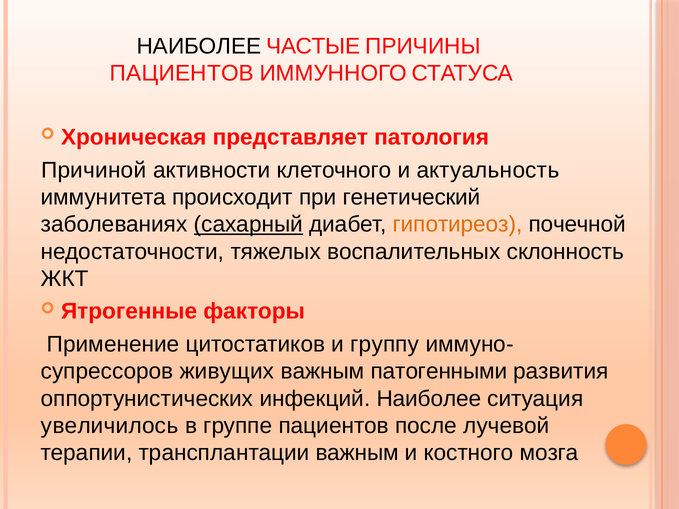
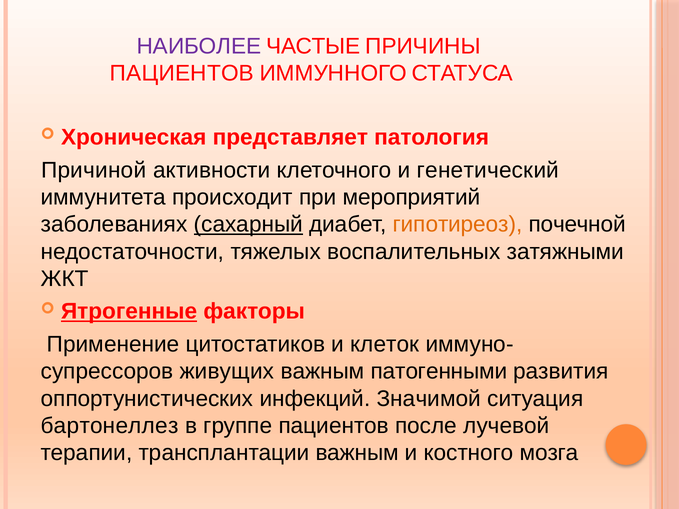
НАИБОЛЕЕ colour: black -> purple (199, 46)
актуальность: актуальность -> генетический (488, 170)
генетический: генетический -> мероприятий (412, 197)
склонность: склонность -> затяжными (565, 252)
Ятрогенные underline: none -> present (129, 312)
группу: группу -> клеток (385, 345)
инфекций Наиболее: Наиболее -> Значимой (429, 399)
увеличилось: увеличилось -> бартонеллез (110, 426)
